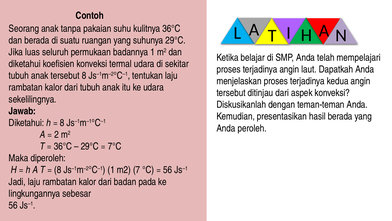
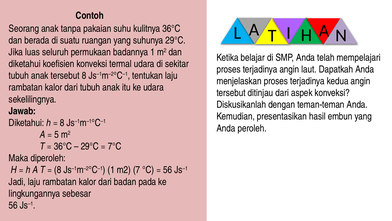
hasil berada: berada -> embun (340, 116)
2: 2 -> 5 (57, 134)
